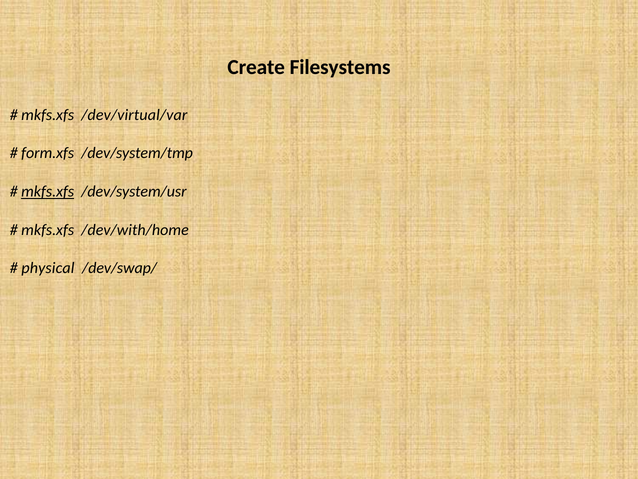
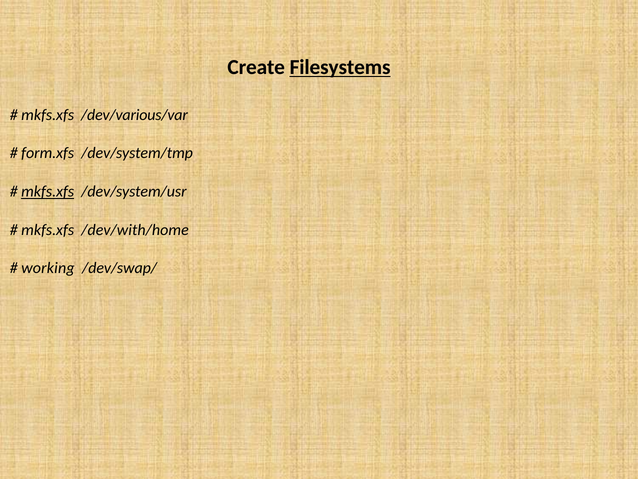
Filesystems underline: none -> present (340, 67)
/dev/virtual/var: /dev/virtual/var -> /dev/various/var (134, 115)
physical: physical -> working (48, 268)
